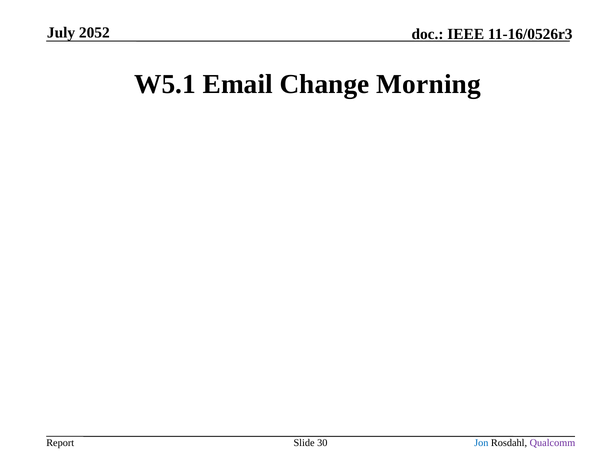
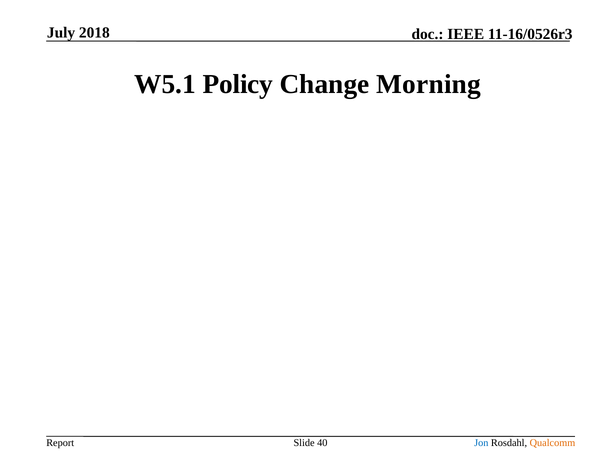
2052: 2052 -> 2018 (94, 33)
Email: Email -> Policy (238, 84)
30: 30 -> 40 (322, 443)
Qualcomm colour: purple -> orange (552, 443)
